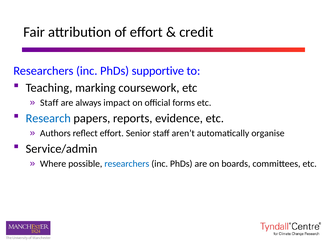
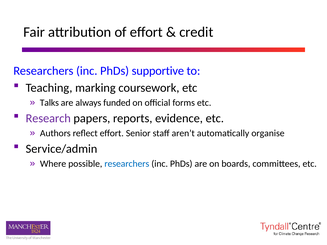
Staff: Staff -> Talks (49, 103)
impact: impact -> funded (117, 103)
Research colour: blue -> purple (48, 119)
